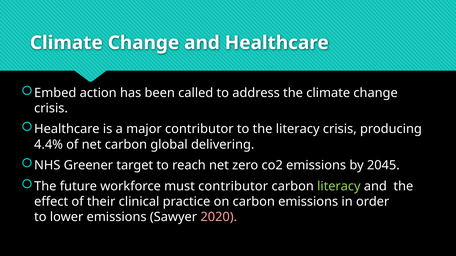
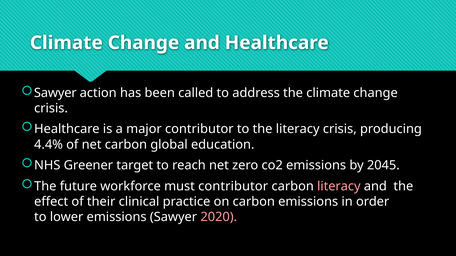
Embed: Embed -> Sawyer (55, 93)
delivering: delivering -> education (223, 145)
literacy colour: light green -> pink (339, 187)
